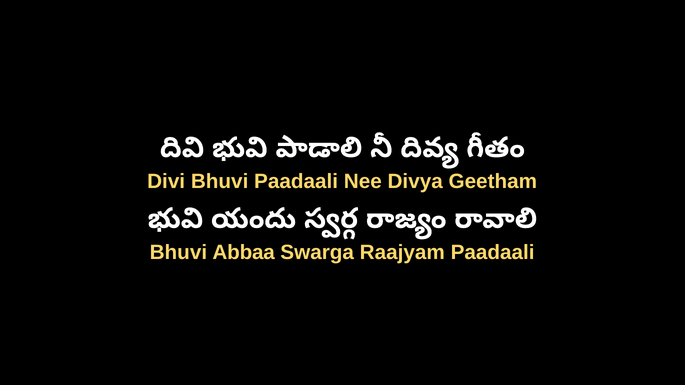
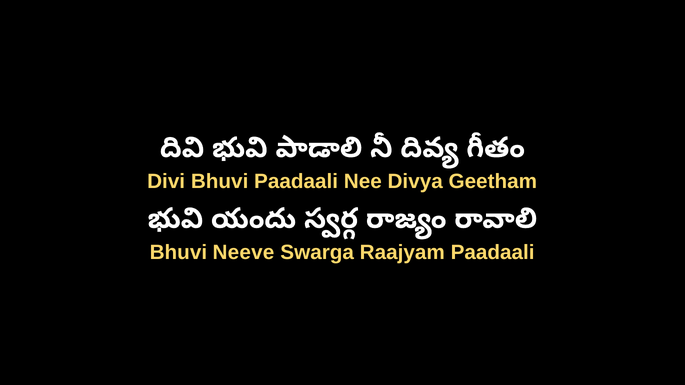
Abbaa: Abbaa -> Neeve (243, 253)
